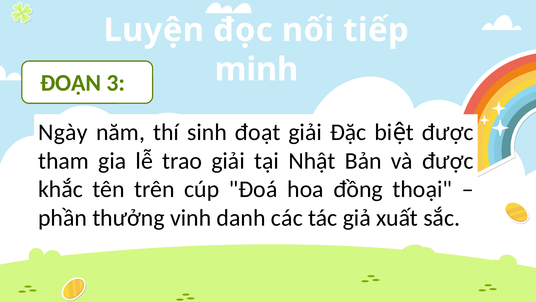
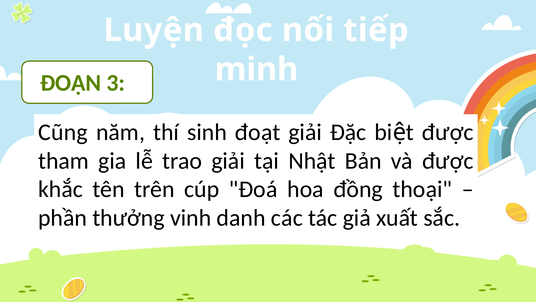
Ngày: Ngày -> Cũng (63, 132)
